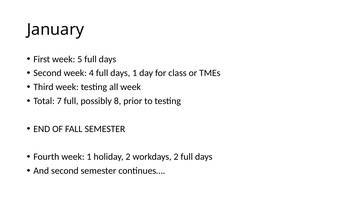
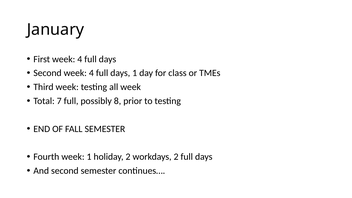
First week 5: 5 -> 4 (80, 59)
